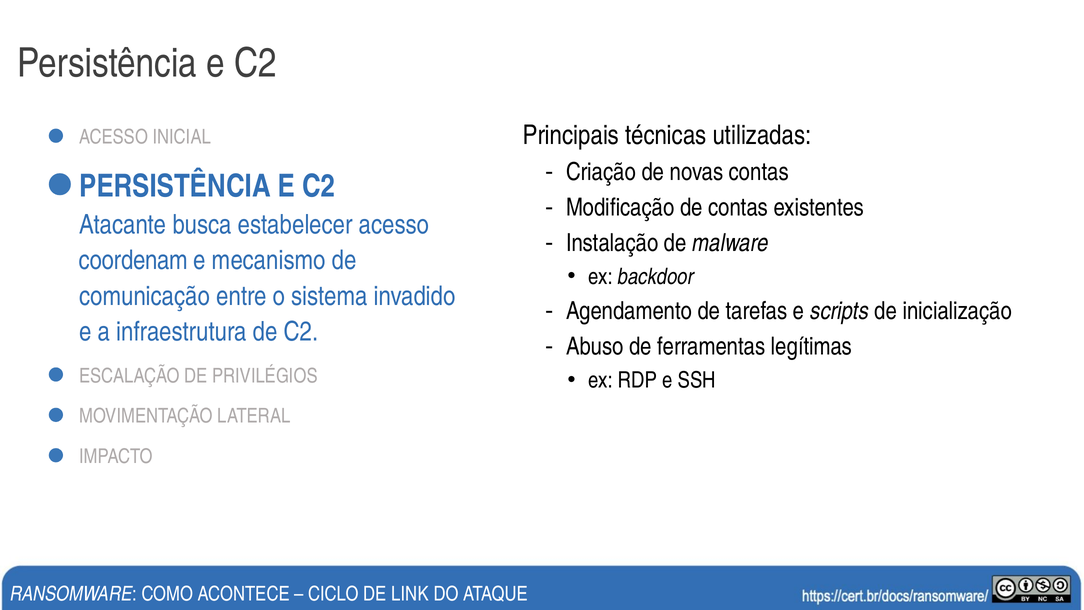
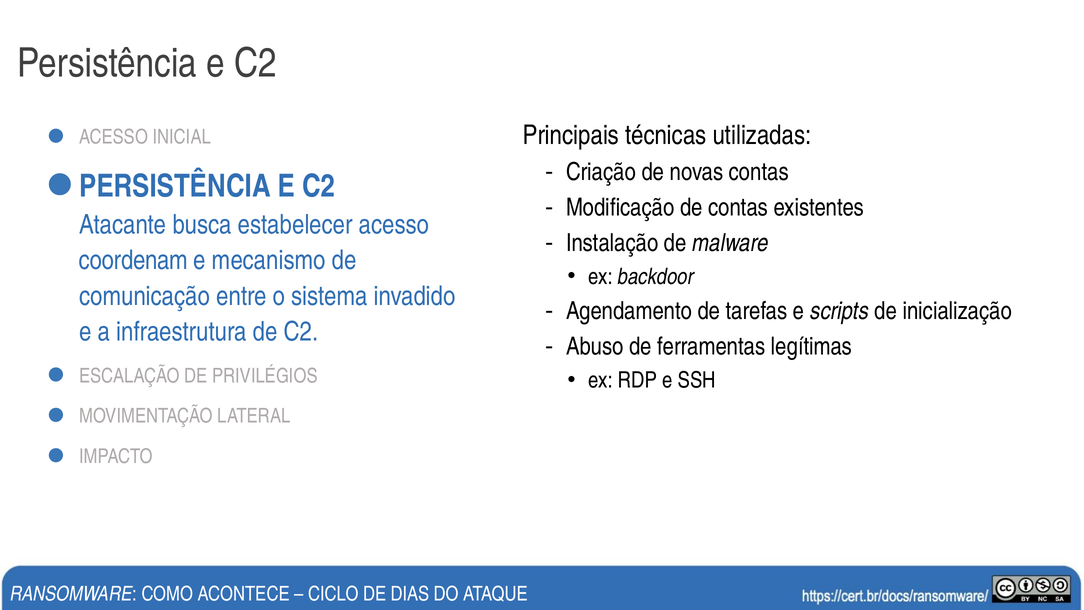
LINK: LINK -> DIAS (410, 594)
